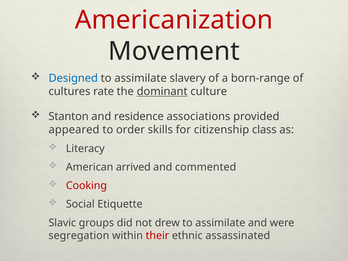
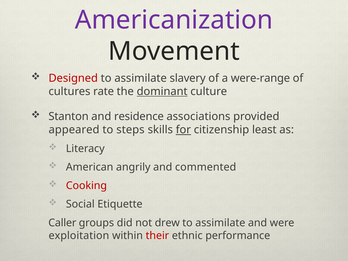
Americanization colour: red -> purple (174, 20)
Designed colour: blue -> red (73, 78)
born-range: born-range -> were-range (260, 78)
order: order -> steps (130, 130)
for underline: none -> present (183, 130)
class: class -> least (264, 130)
arrived: arrived -> angrily (133, 167)
Slavic: Slavic -> Caller (62, 223)
segregation: segregation -> exploitation (79, 236)
assassinated: assassinated -> performance (238, 236)
